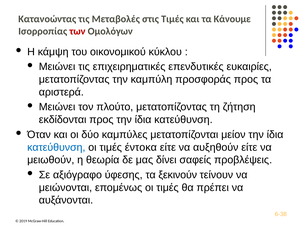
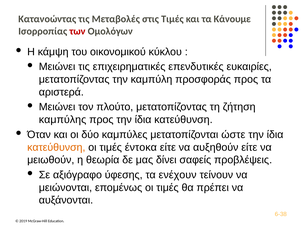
εκδίδονται: εκδίδονται -> καμπύλης (63, 120)
μείον: μείον -> ώστε (233, 134)
κατεύθυνση colour: blue -> orange (56, 147)
ξεκινούν: ξεκινούν -> ενέχουν (178, 175)
